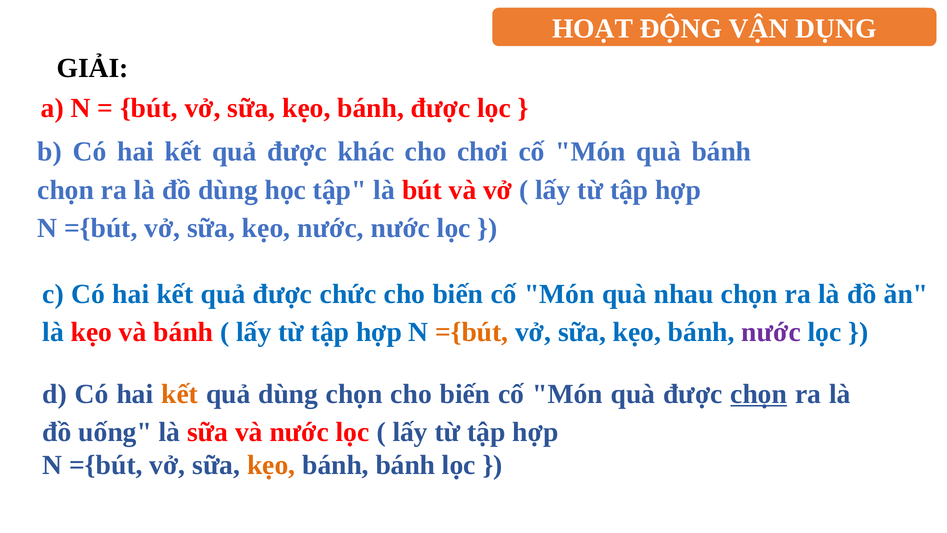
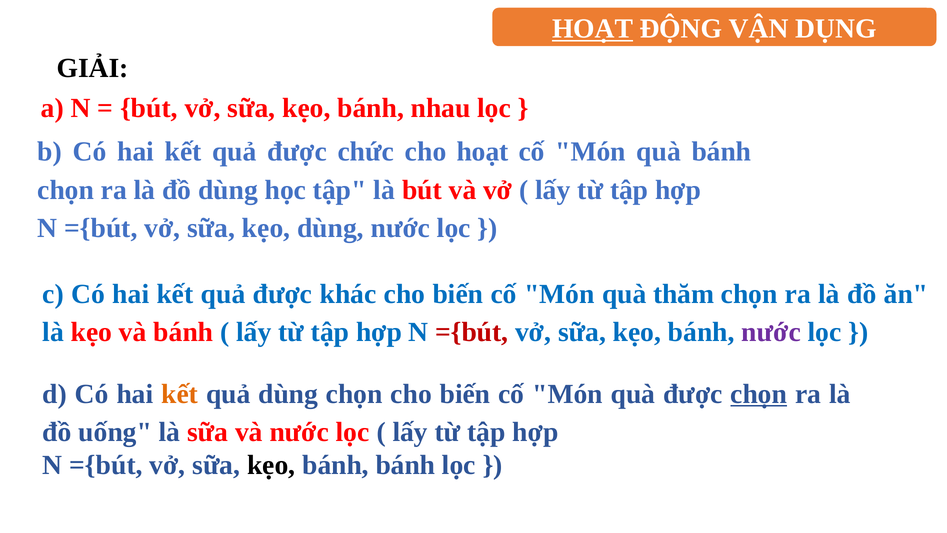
HOẠT underline: none -> present (593, 29)
bánh được: được -> nhau (441, 108)
khác: khác -> chức (366, 152)
cho chơi: chơi -> hoạt (483, 152)
kẹo nước: nước -> dùng (330, 228)
chức: chức -> khác (348, 294)
nhau: nhau -> thăm (684, 294)
={bút colour: orange -> red (472, 332)
kẹo colour: orange -> black (271, 465)
